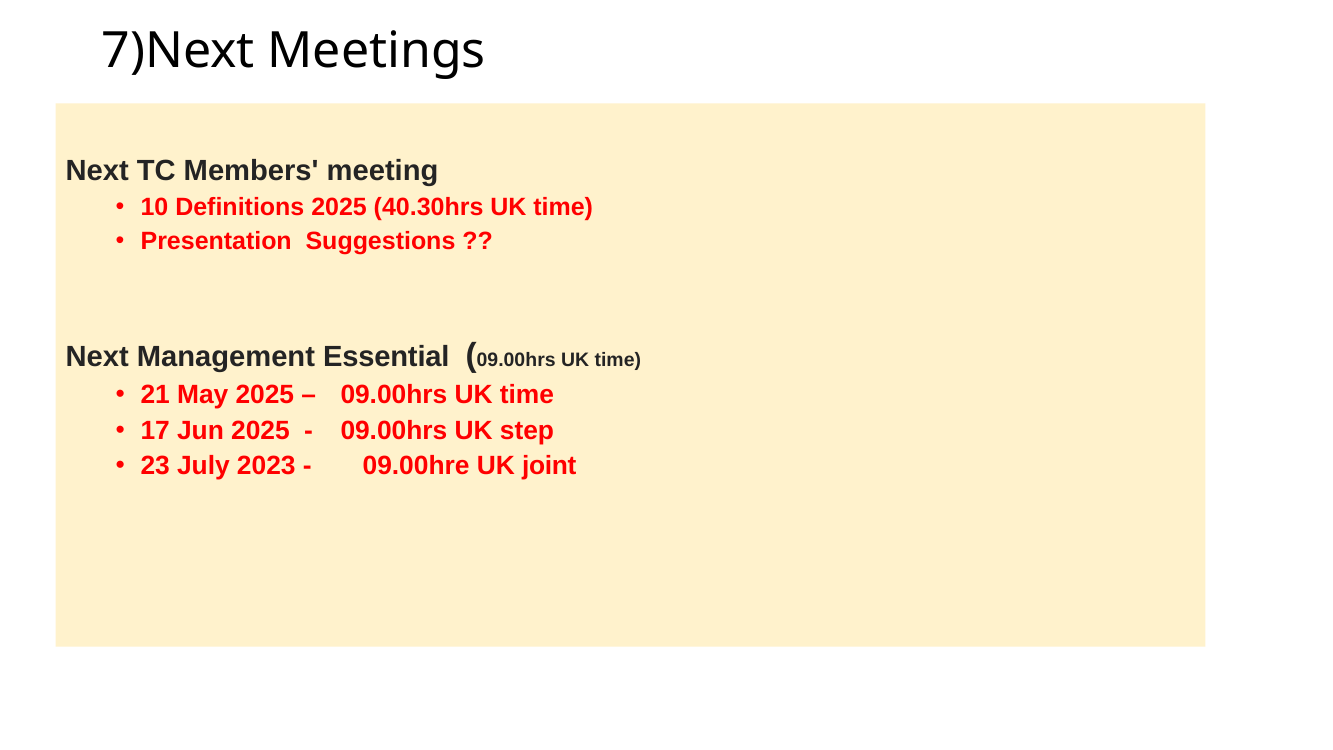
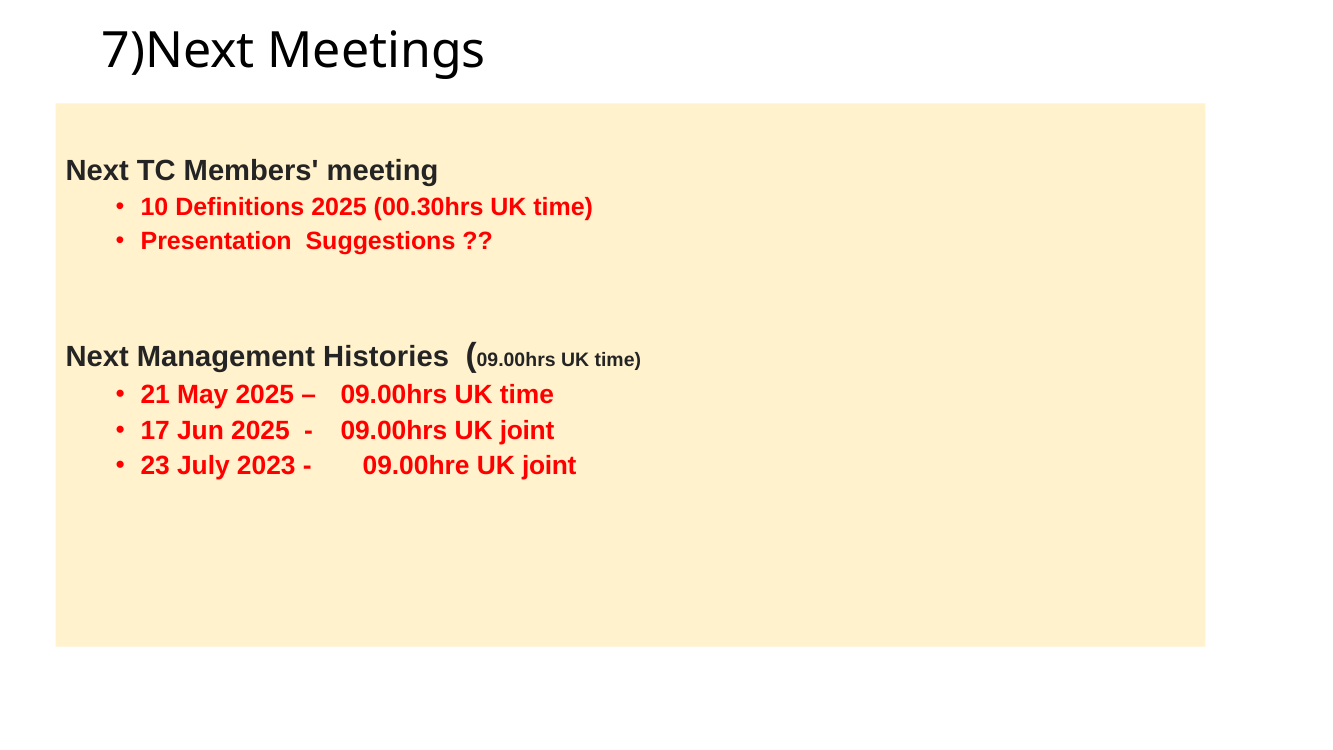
40.30hrs: 40.30hrs -> 00.30hrs (429, 207)
Essential: Essential -> Histories (386, 357)
09.00hrs UK step: step -> joint (527, 430)
